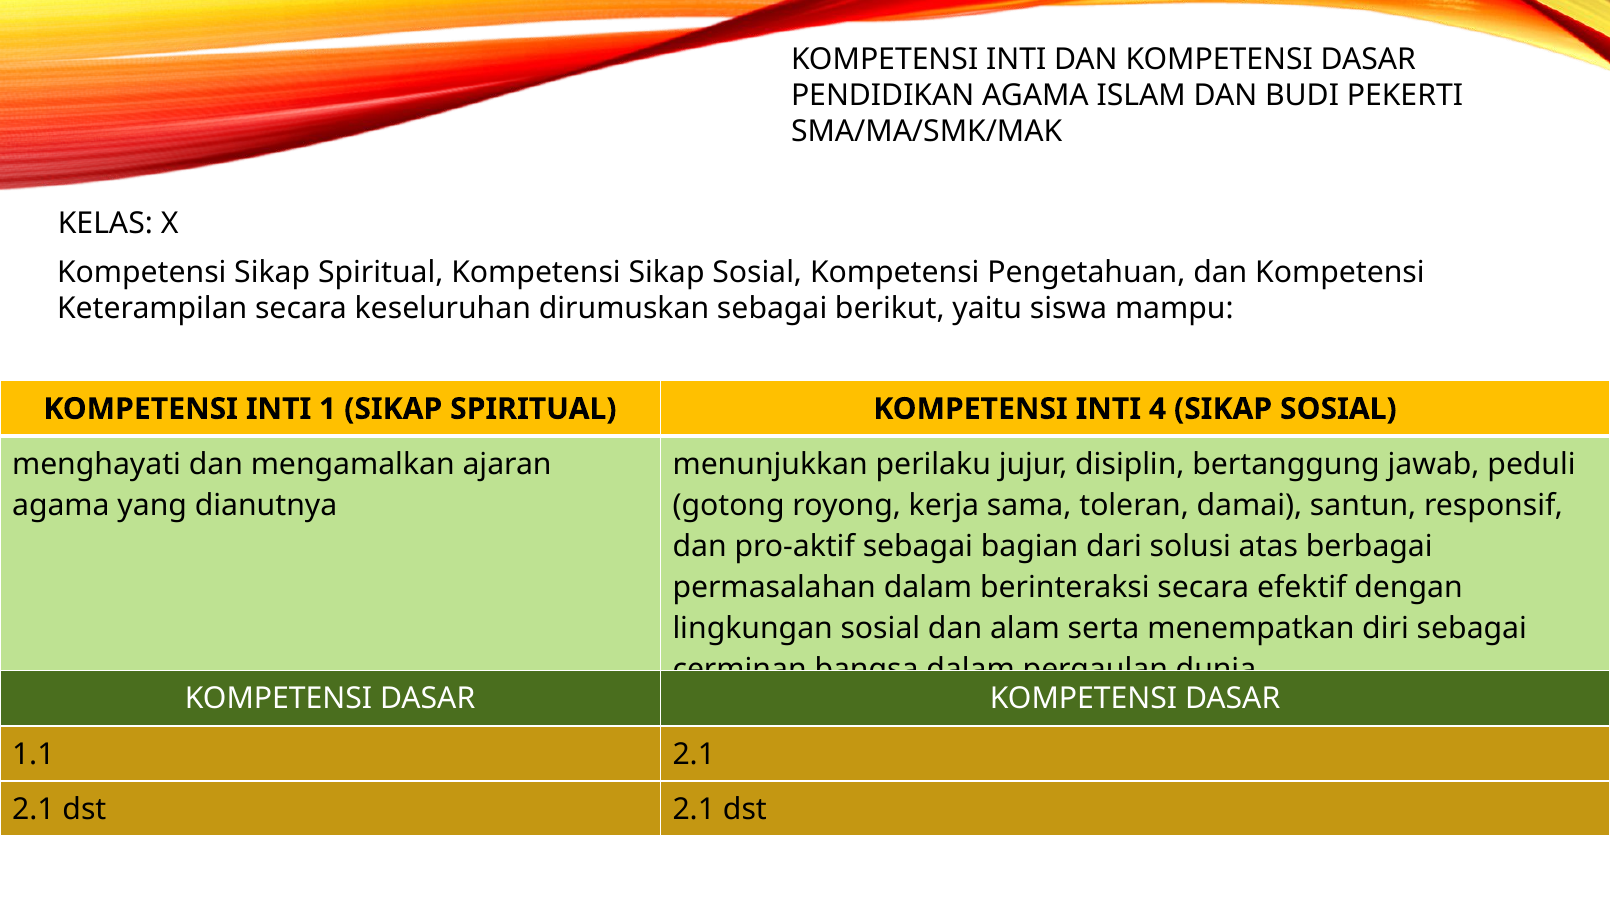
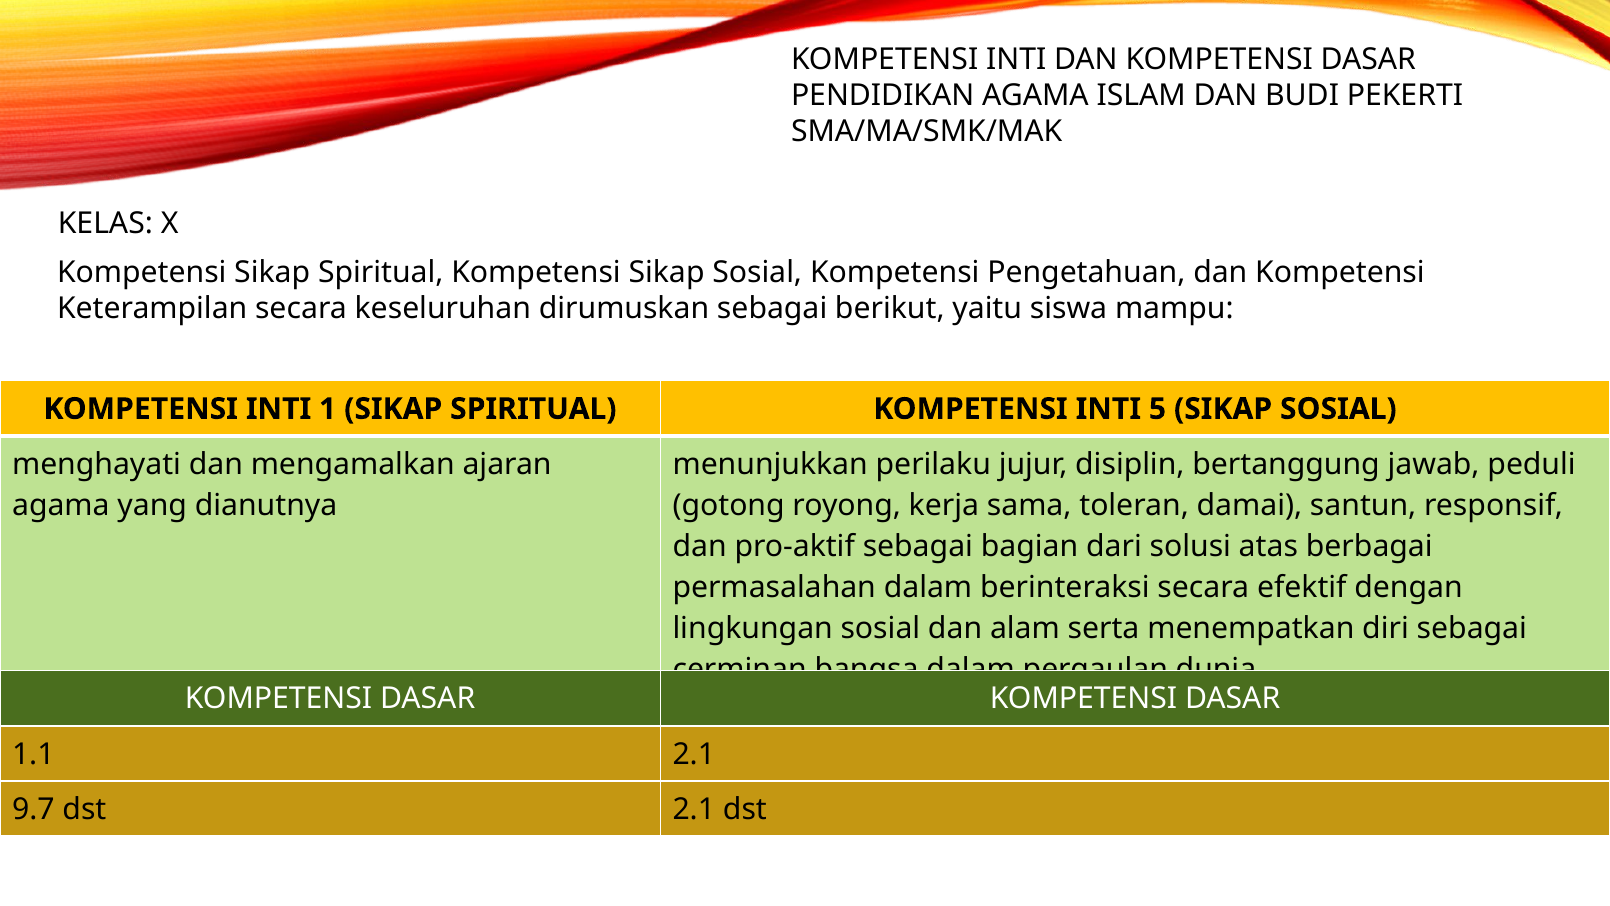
4: 4 -> 5 (1157, 409)
2.1: 2.1 -> 9.7 (33, 809)
